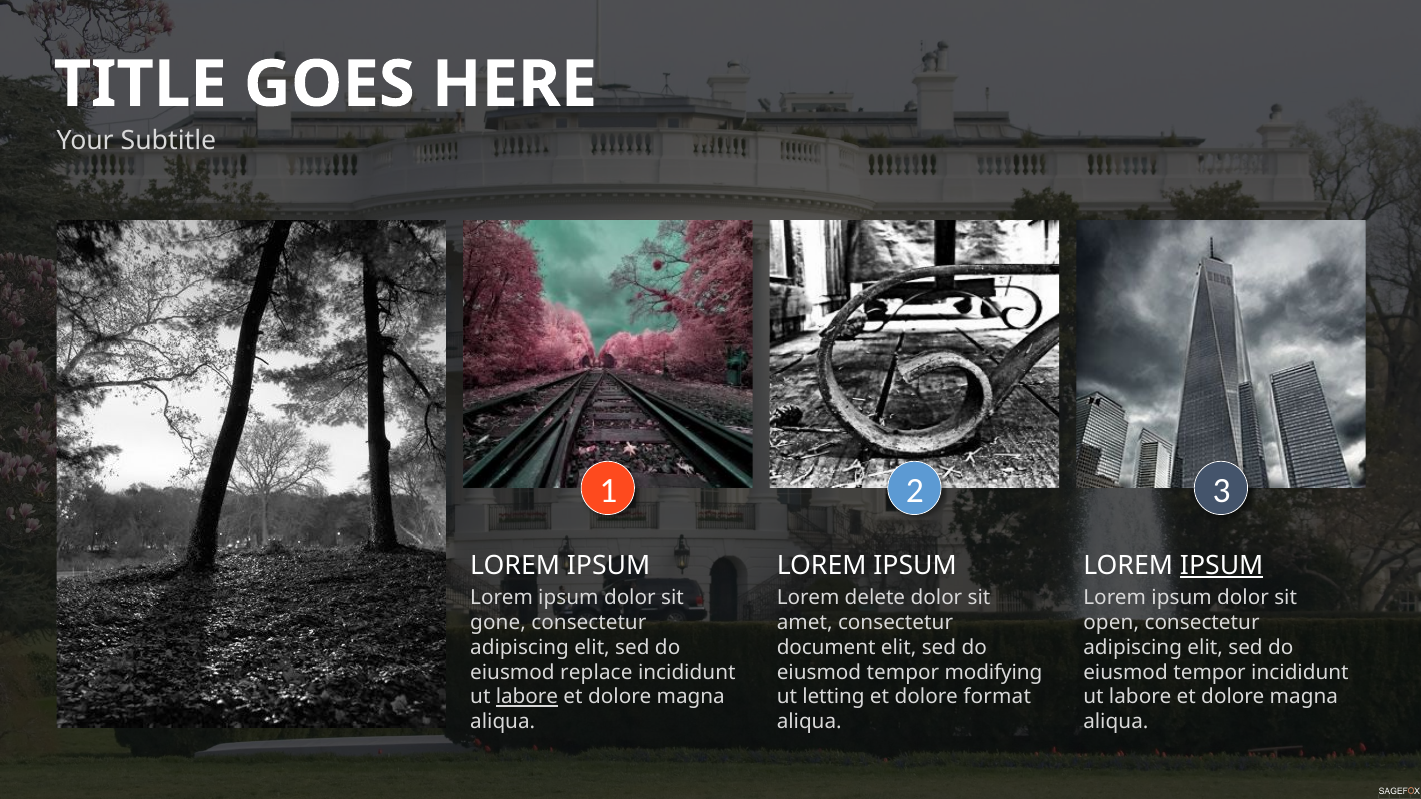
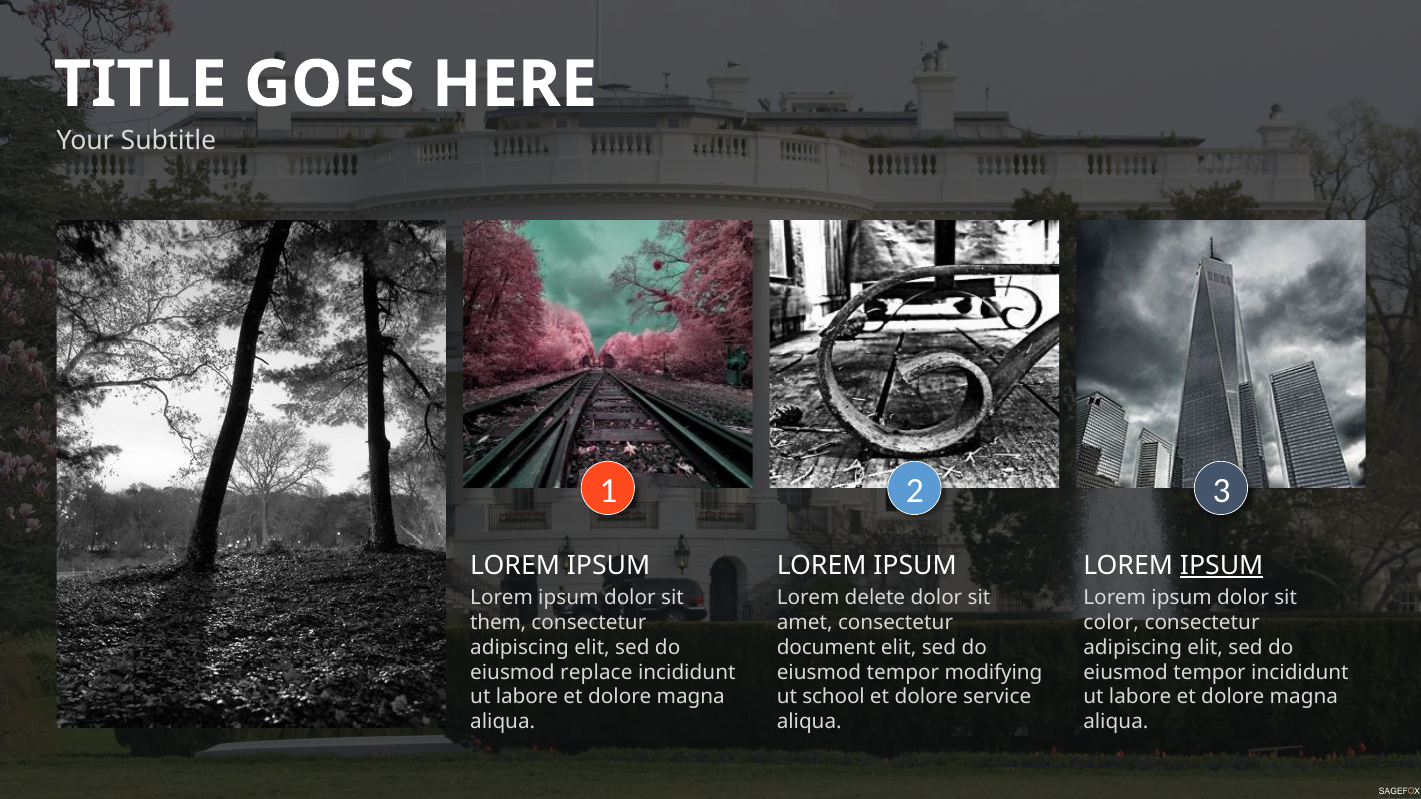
gone: gone -> them (498, 623)
open: open -> color (1111, 623)
labore underline: present -> none (527, 697)
letting: letting -> school (834, 697)
format: format -> service (997, 697)
